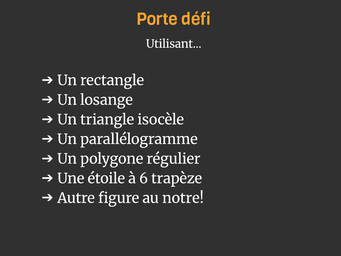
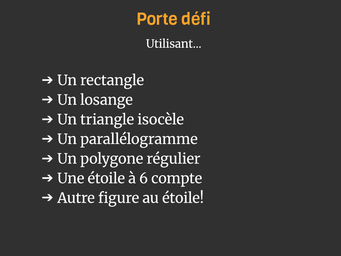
trapèze: trapèze -> compte (177, 178)
au notre: notre -> étoile (183, 198)
